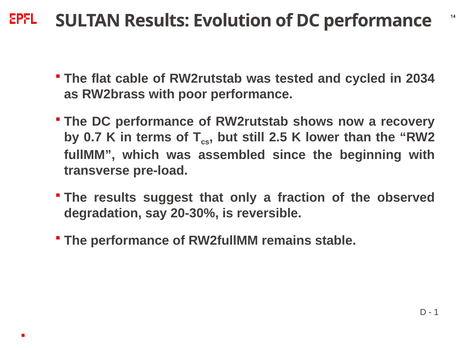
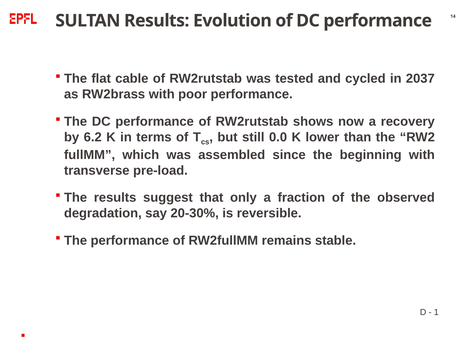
2034: 2034 -> 2037 (420, 79)
0.7: 0.7 -> 6.2 (93, 137)
2.5: 2.5 -> 0.0 (278, 137)
